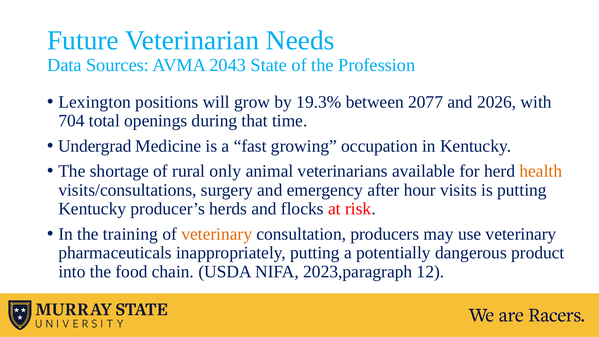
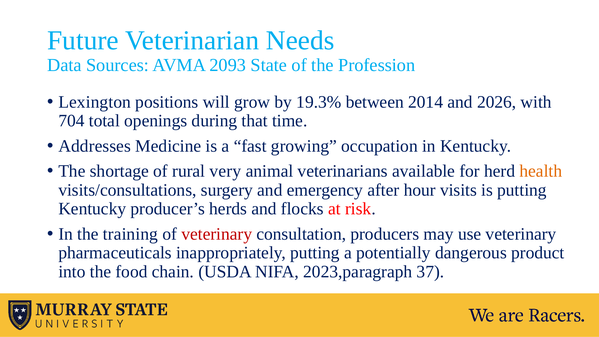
2043: 2043 -> 2093 (228, 65)
2077: 2077 -> 2014 (426, 102)
Undergrad: Undergrad -> Addresses (95, 146)
only: only -> very (225, 171)
veterinary colour: orange -> red (217, 234)
12: 12 -> 37 (430, 272)
